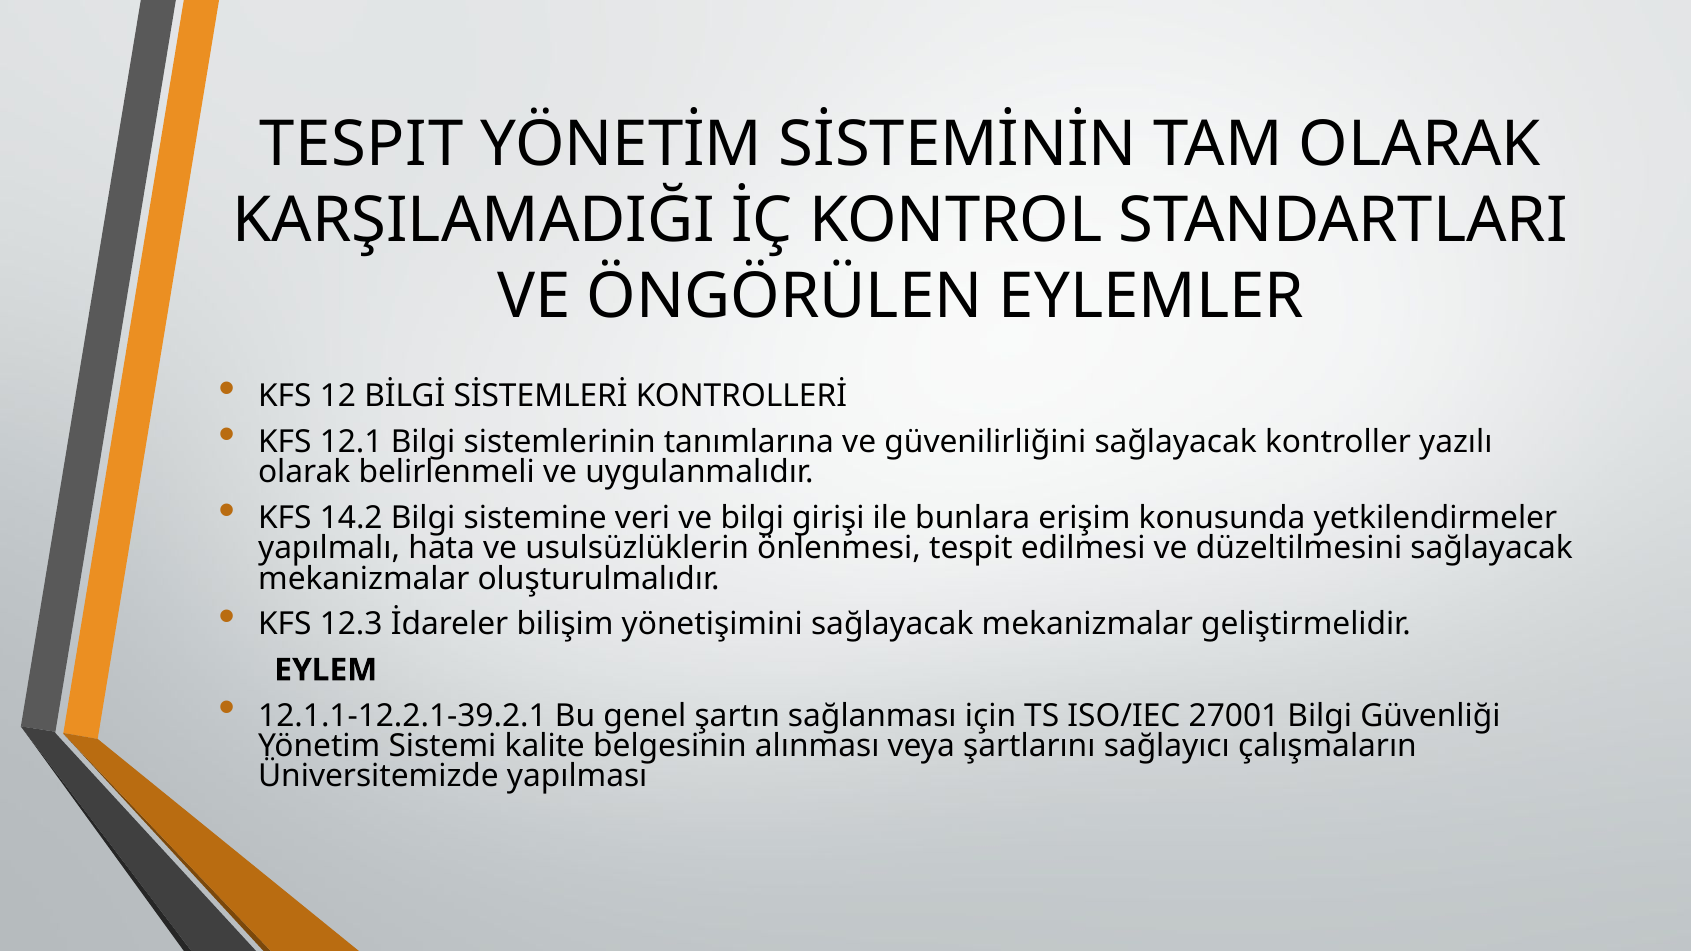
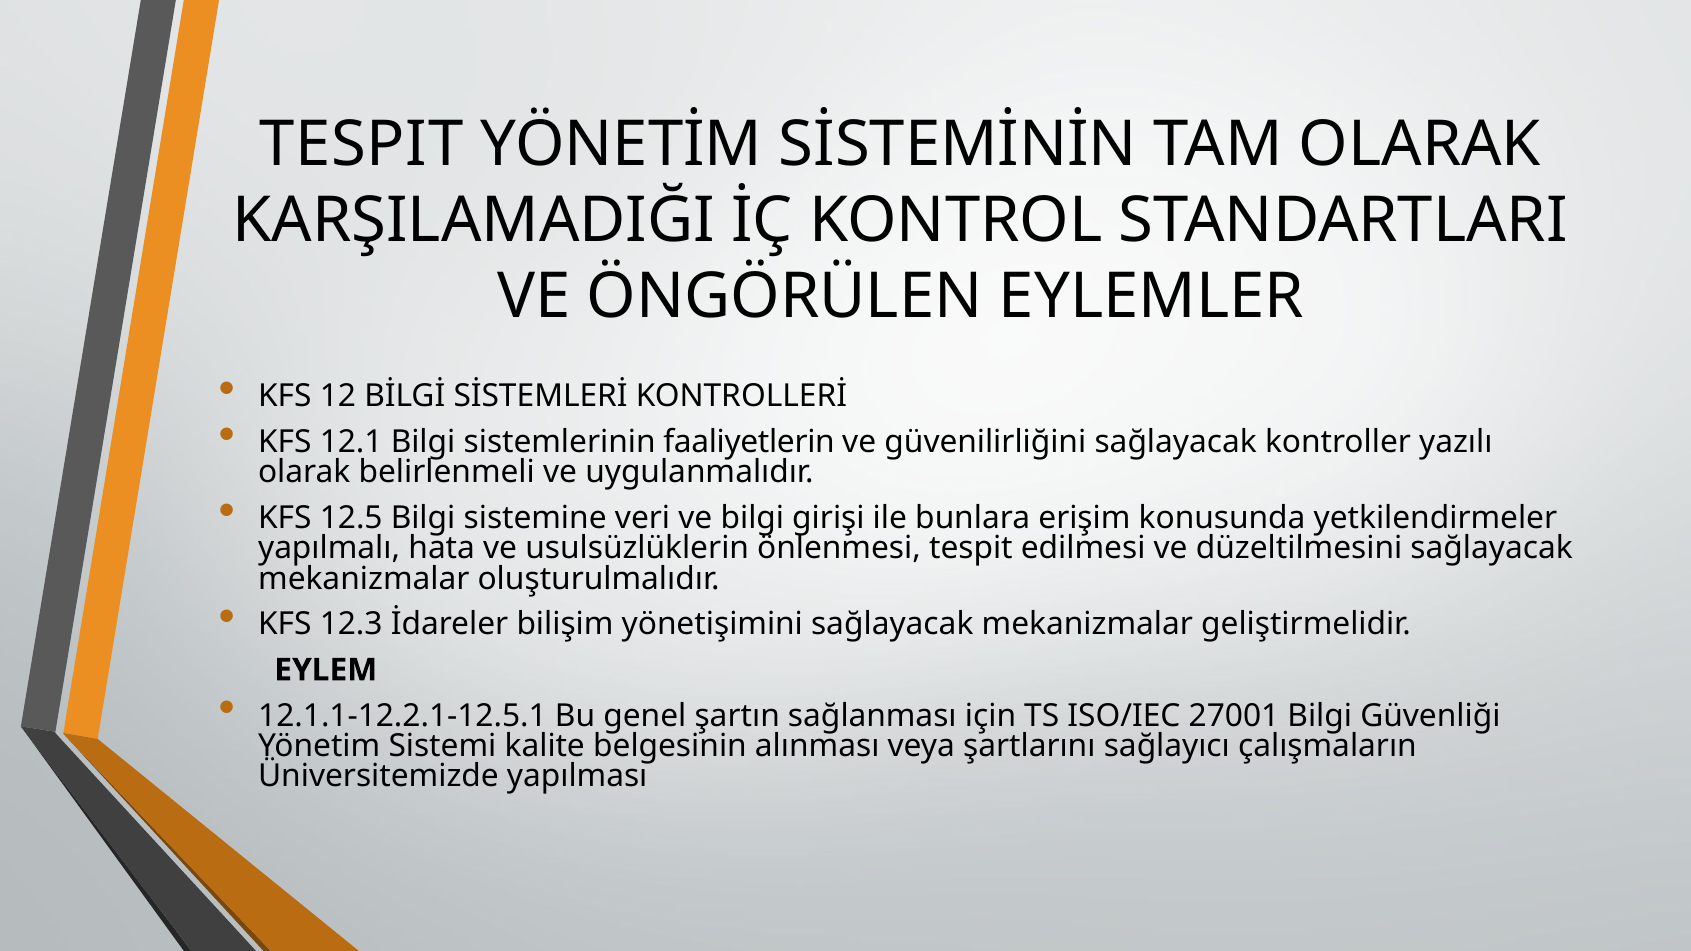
tanımlarına: tanımlarına -> faaliyetlerin (749, 442)
14.2: 14.2 -> 12.5 (351, 518)
12.1.1-12.2.1-39.2.1: 12.1.1-12.2.1-39.2.1 -> 12.1.1-12.2.1-12.5.1 (402, 716)
